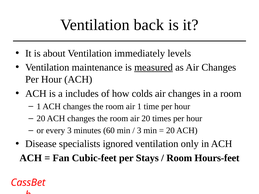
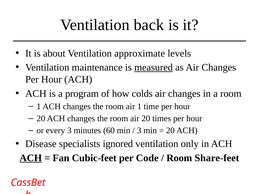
immediately: immediately -> approximate (140, 53)
includes: includes -> program (82, 94)
ACH underline: none -> present (31, 158)
Stays: Stays -> Code (147, 158)
Hours-feet: Hours-feet -> Share-feet (217, 158)
